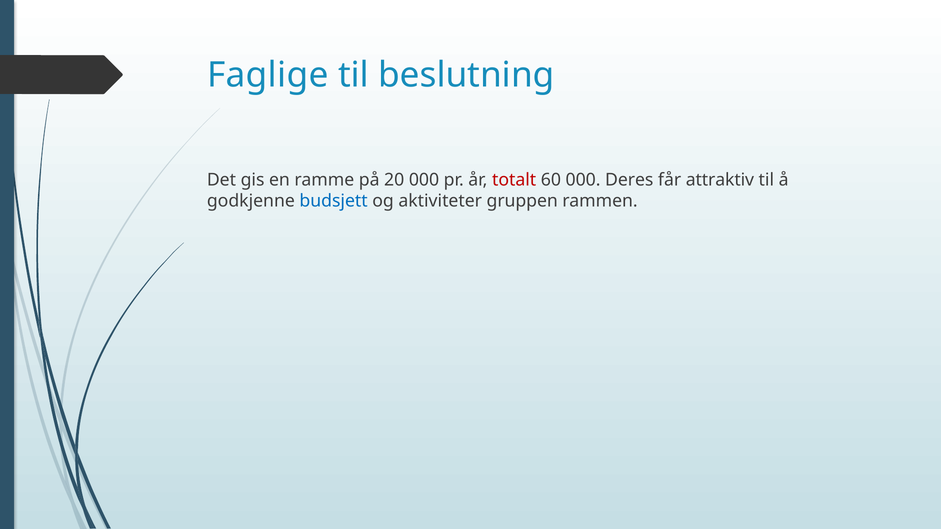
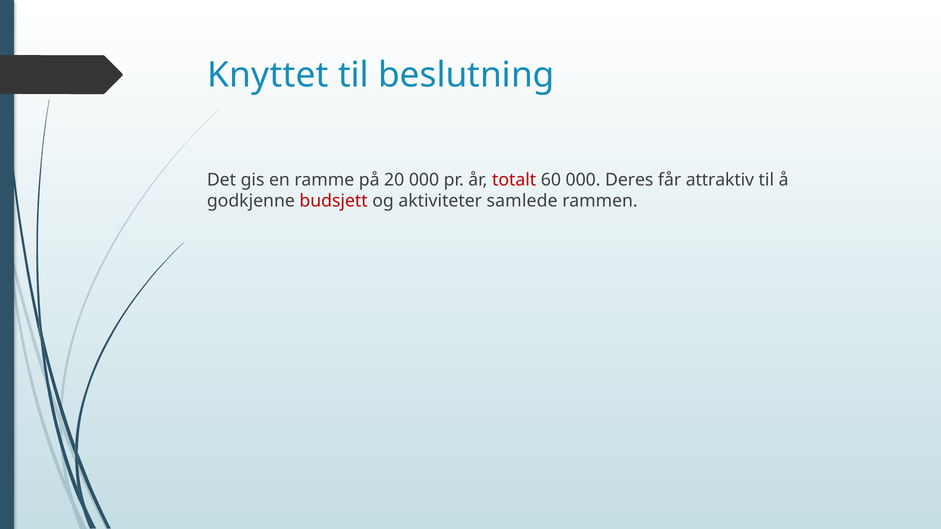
Faglige: Faglige -> Knyttet (268, 75)
budsjett colour: blue -> red (334, 201)
gruppen: gruppen -> samlede (522, 201)
